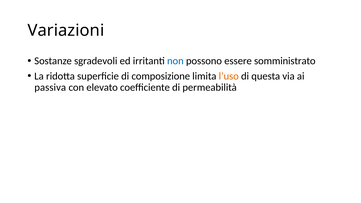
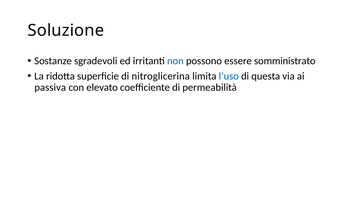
Variazioni: Variazioni -> Soluzione (66, 30)
composizione: composizione -> nitroglicerina (161, 76)
l’uso colour: orange -> blue (229, 76)
